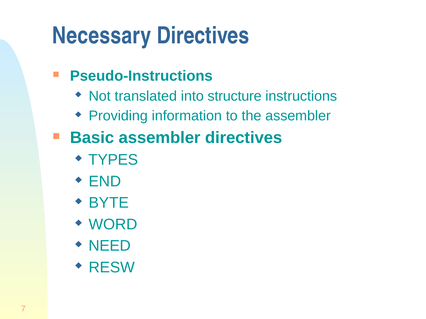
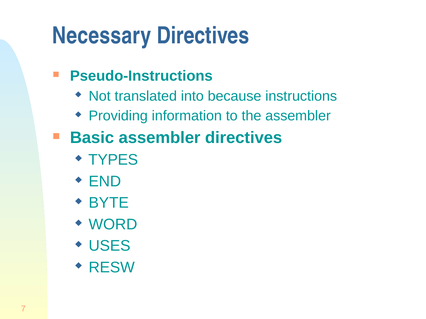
structure: structure -> because (235, 96)
NEED: NEED -> USES (110, 246)
